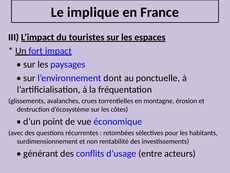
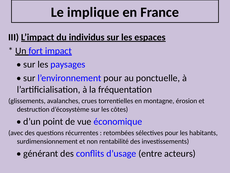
touristes: touristes -> individus (87, 37)
l’environnement dont: dont -> pour (113, 78)
